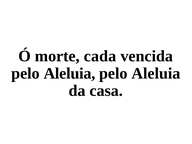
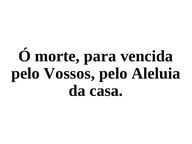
cada: cada -> para (100, 56)
Aleluia: Aleluia -> Vossos (69, 73)
